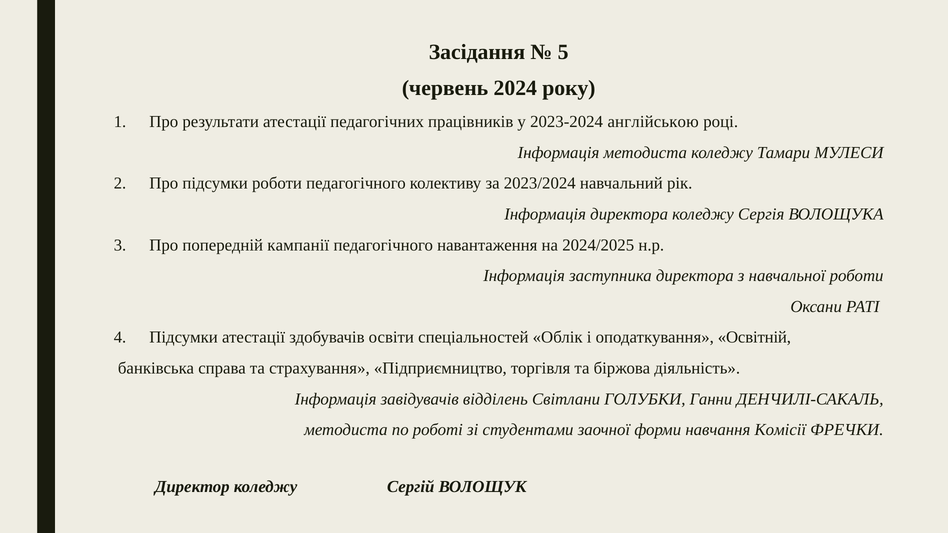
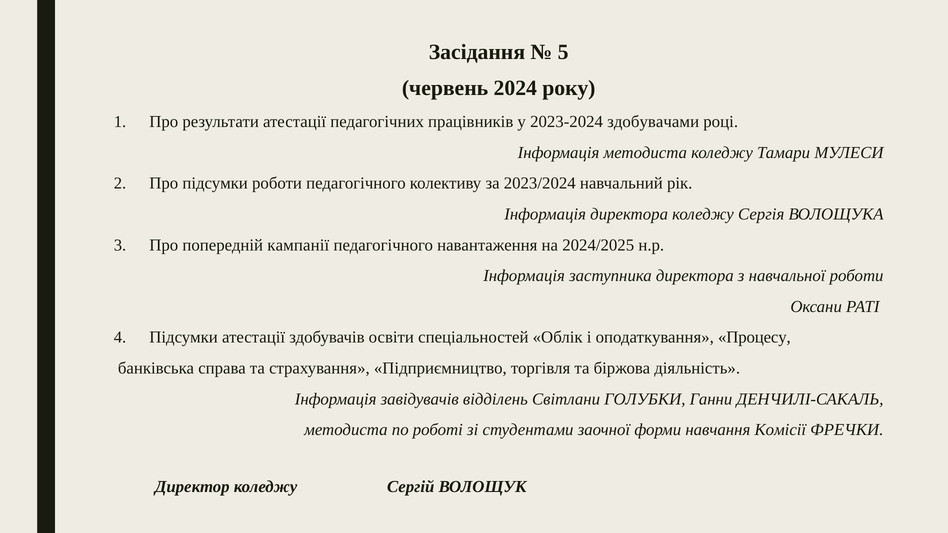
англійською: англійською -> здобувачами (653, 122)
Освітній: Освітній -> Процесу (754, 338)
